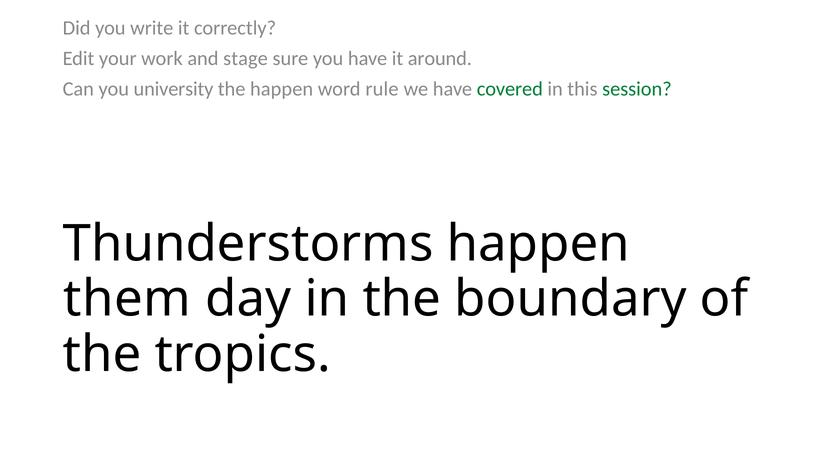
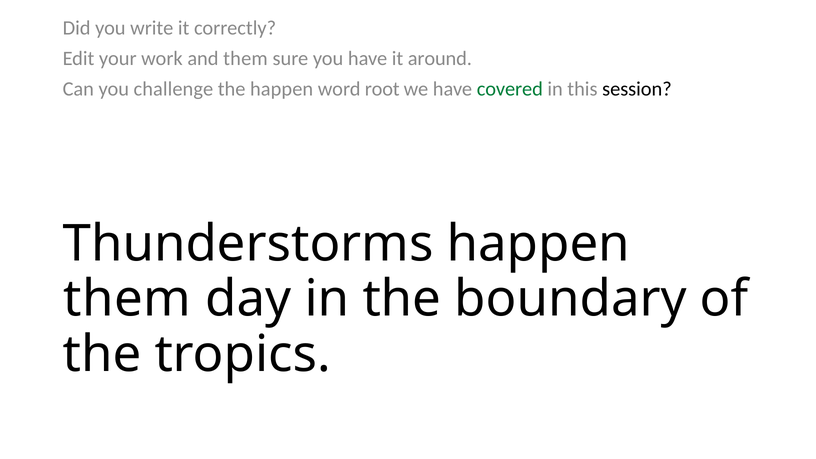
and stage: stage -> them (245, 59)
university: university -> challenge (173, 89)
rule: rule -> root (382, 89)
session colour: green -> black (637, 89)
